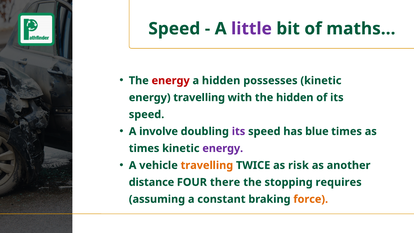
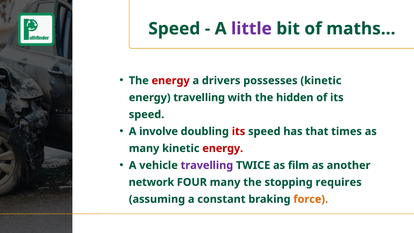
a hidden: hidden -> drivers (221, 81)
its colour: purple -> red (239, 131)
blue: blue -> that (317, 131)
times: times -> many (144, 148)
energy colour: purple -> red (223, 148)
travelling colour: orange -> purple (207, 165)
risk: risk -> film (299, 165)
distance: distance -> network (151, 182)
FOUR there: there -> many (225, 182)
